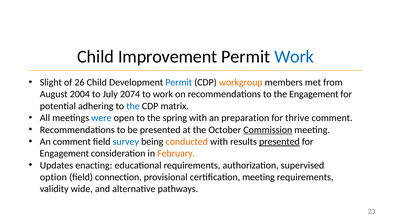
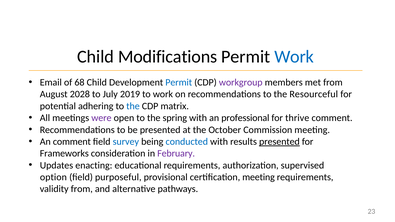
Improvement: Improvement -> Modifications (168, 57)
Slight: Slight -> Email (51, 82)
26: 26 -> 68 (79, 82)
workgroup colour: orange -> purple (241, 82)
2004: 2004 -> 2028 (80, 94)
2074: 2074 -> 2019 (130, 94)
the Engagement: Engagement -> Resourceful (314, 94)
were colour: blue -> purple (101, 118)
preparation: preparation -> professional (245, 118)
Commission underline: present -> none (268, 130)
conducted colour: orange -> blue (187, 142)
Engagement: Engagement -> Frameworks (64, 154)
February colour: orange -> purple (176, 154)
connection: connection -> purposeful (118, 177)
validity wide: wide -> from (82, 189)
